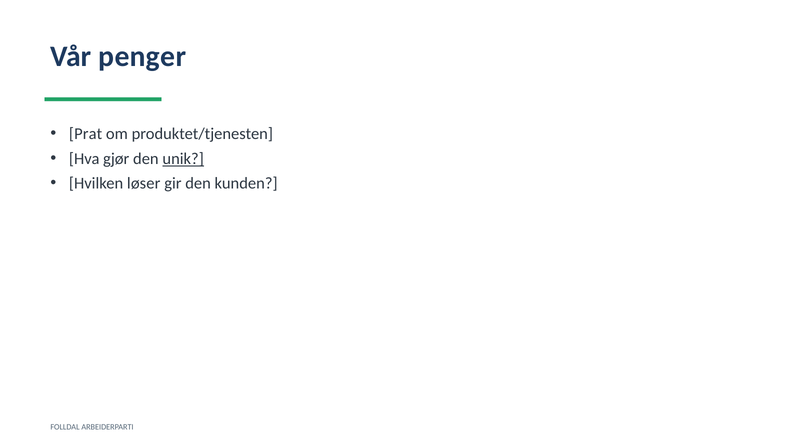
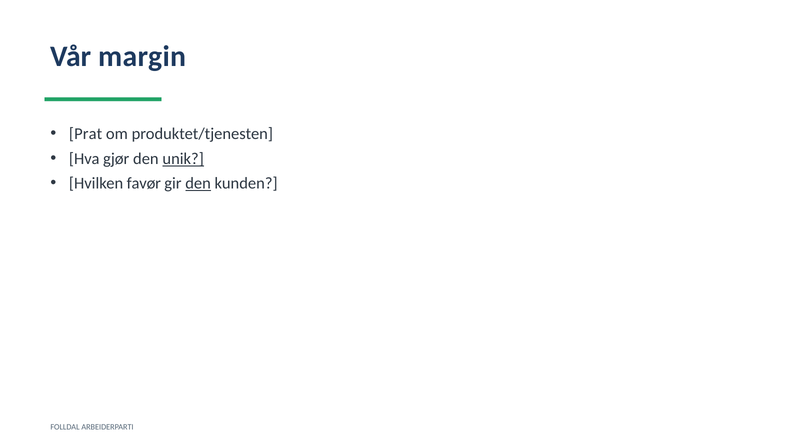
penger: penger -> margin (142, 57)
løser: løser -> favør (144, 184)
den underline: none -> present (198, 184)
